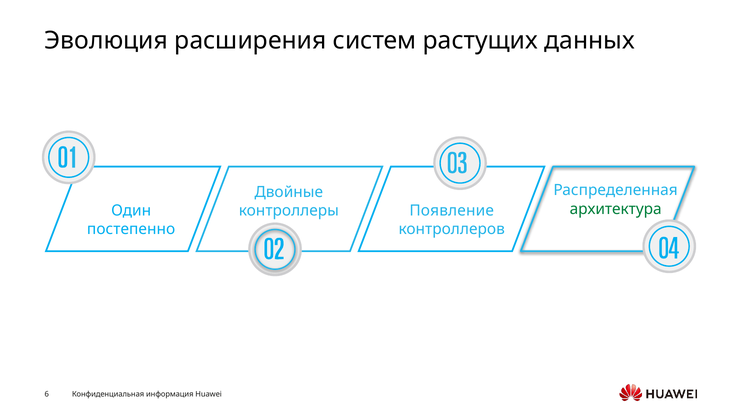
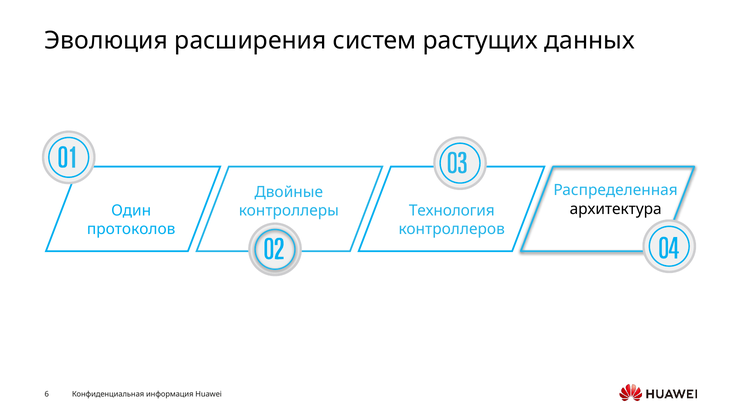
архитектура colour: green -> black (616, 209)
Появление: Появление -> Технология (452, 210)
постепенно: постепенно -> протоколов (131, 229)
